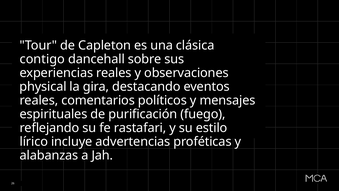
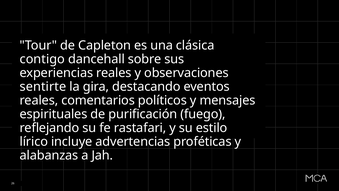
physical: physical -> sentirte (43, 87)
